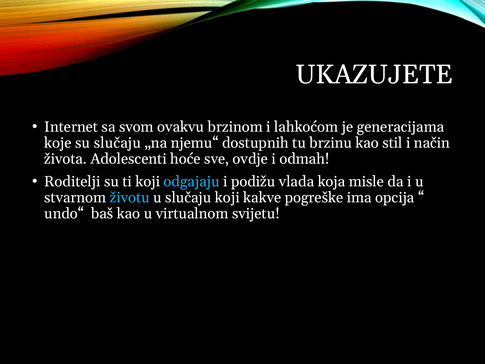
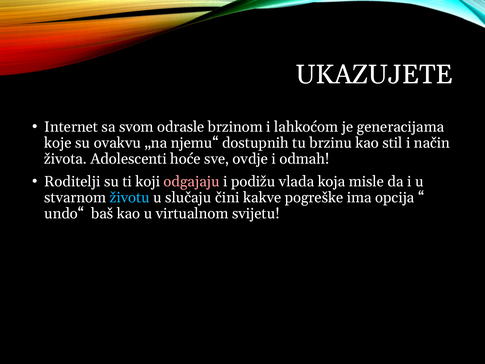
ovakvu: ovakvu -> odrasle (181, 127)
su slučaju: slučaju -> ovakvu (117, 143)
odgajaju colour: light blue -> pink (192, 181)
slučaju koji: koji -> čini (227, 197)
